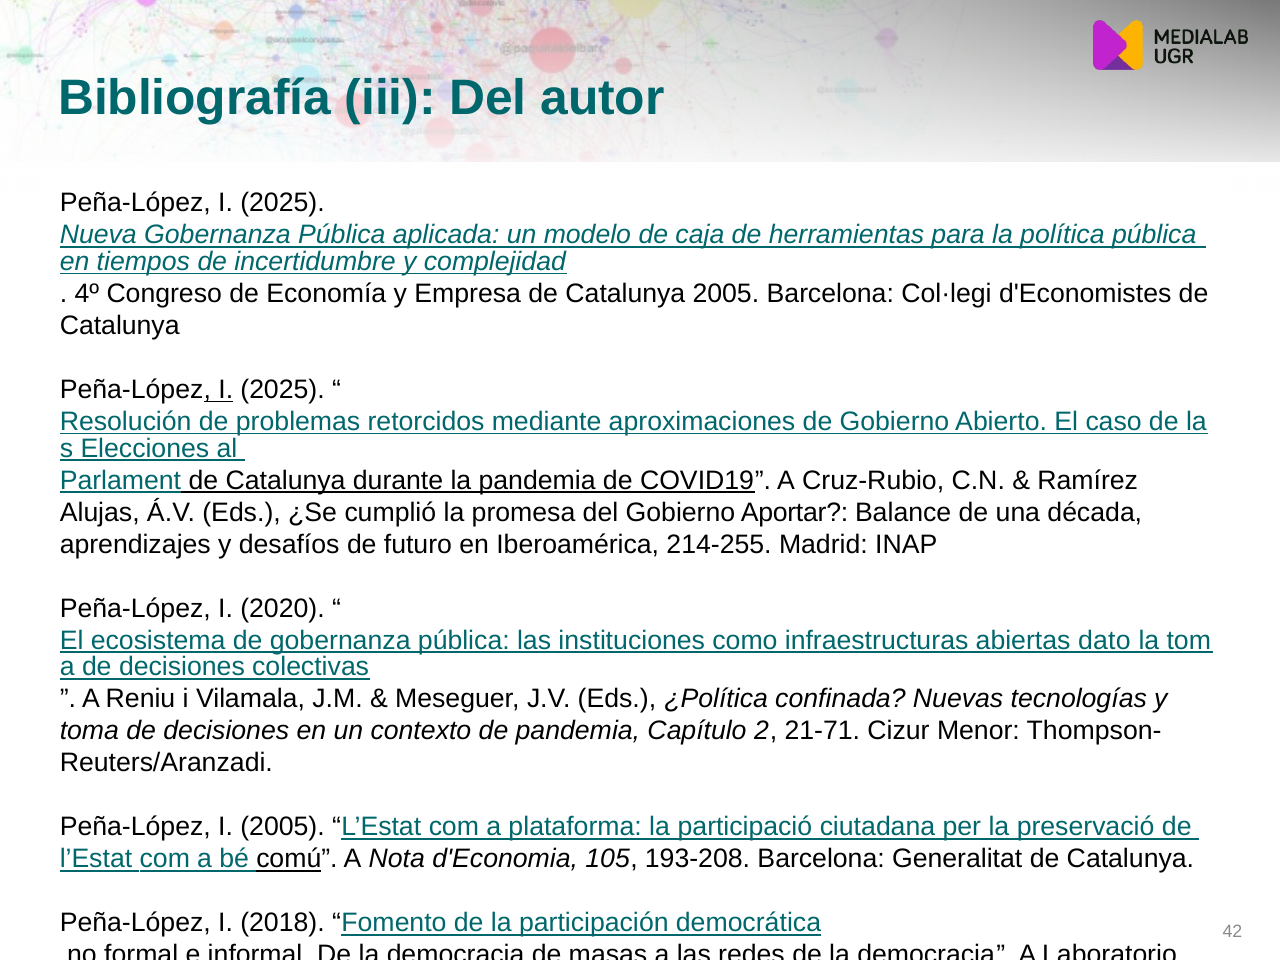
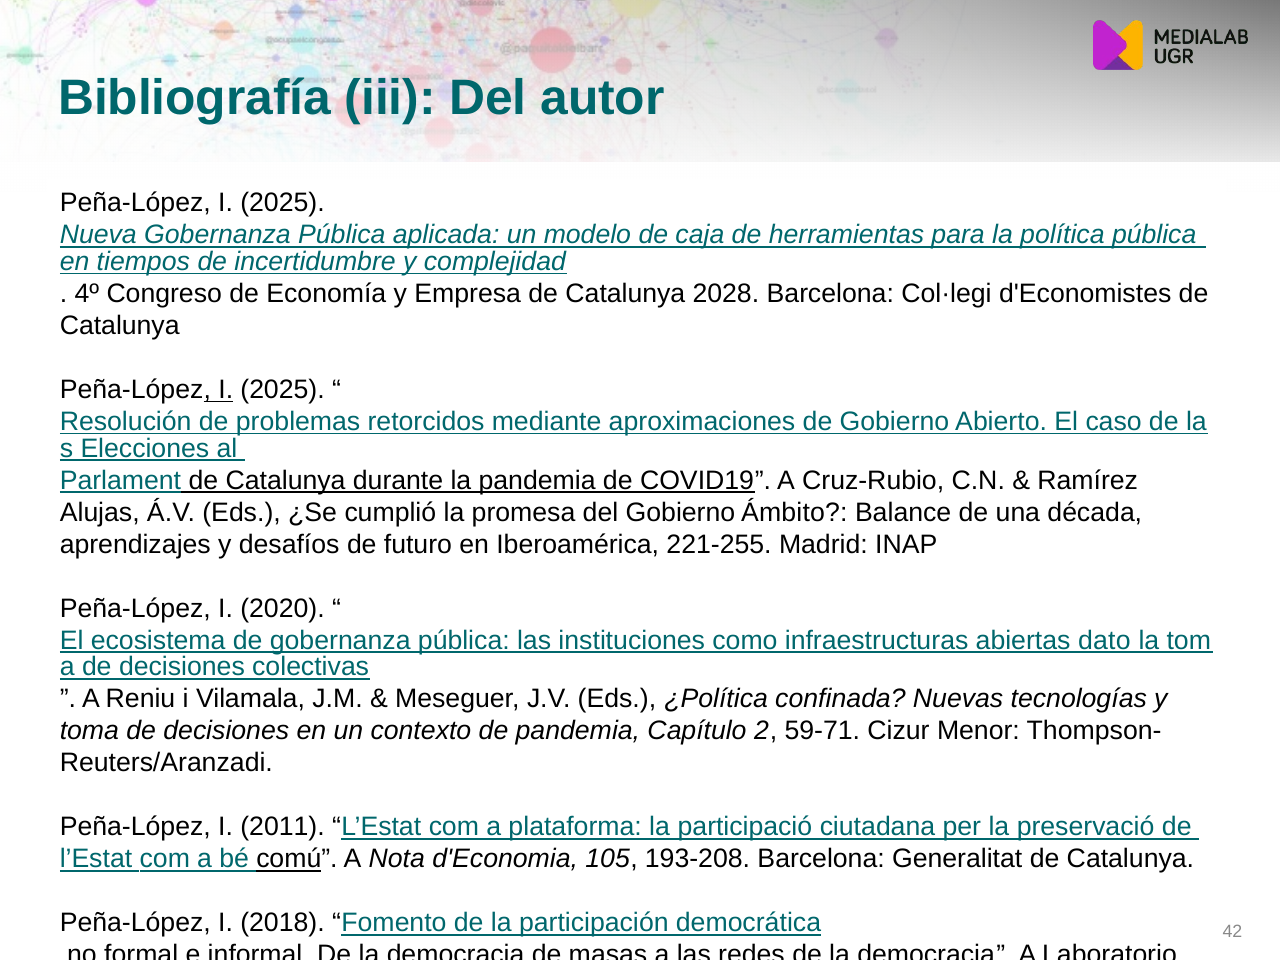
Catalunya 2005: 2005 -> 2028 (726, 294)
Aportar: Aportar -> Ámbito (794, 512)
214-255: 214-255 -> 221-255 (719, 544)
21-71: 21-71 -> 59-71 (822, 731)
I 2005: 2005 -> 2011 (283, 827)
